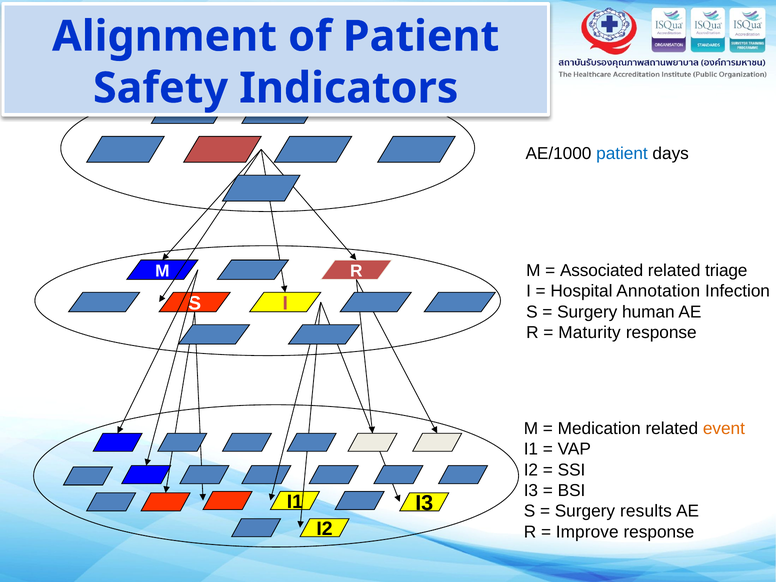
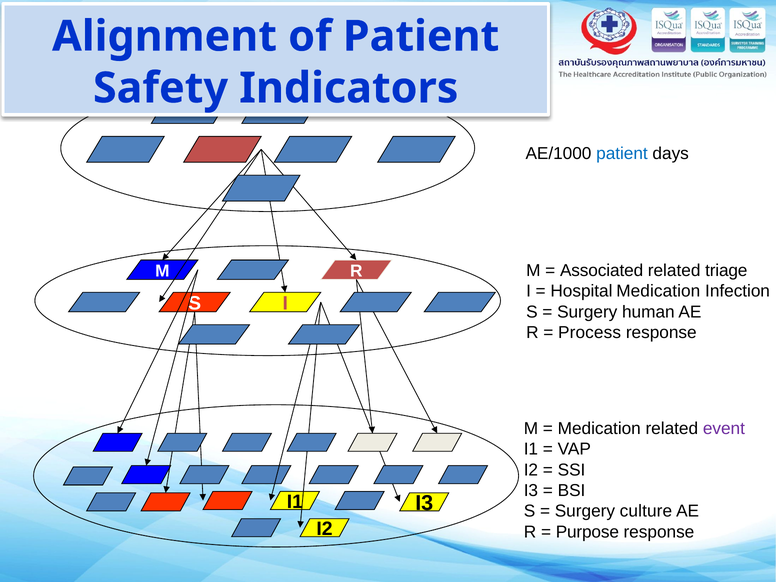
Hospital Annotation: Annotation -> Medication (658, 291)
Maturity: Maturity -> Process (590, 333)
event colour: orange -> purple (724, 429)
results: results -> culture (646, 511)
Improve: Improve -> Purpose (587, 532)
